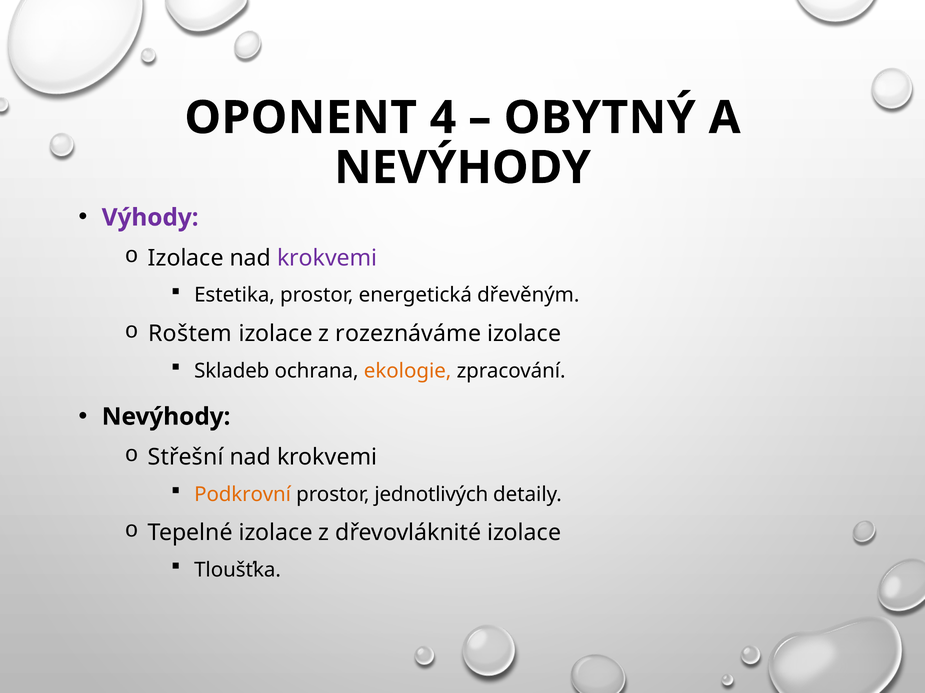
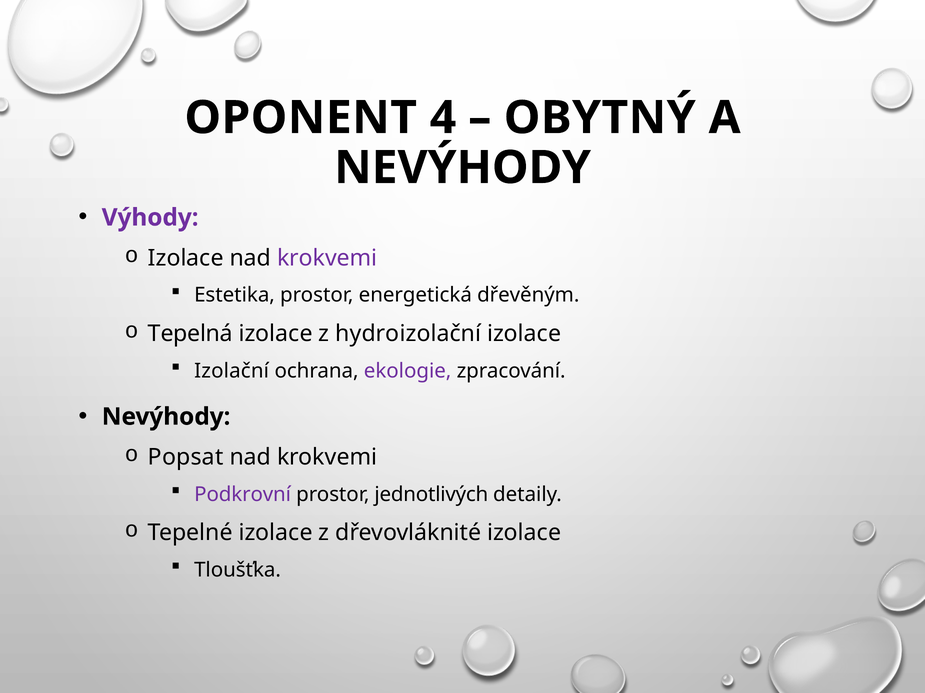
Roštem: Roštem -> Tepelná (190, 334)
rozeznáváme: rozeznáváme -> hydroizolační (408, 334)
Skladeb: Skladeb -> Izolační (232, 371)
ekologie colour: orange -> purple (408, 371)
Střešní: Střešní -> Popsat (186, 457)
Podkrovní colour: orange -> purple (243, 495)
